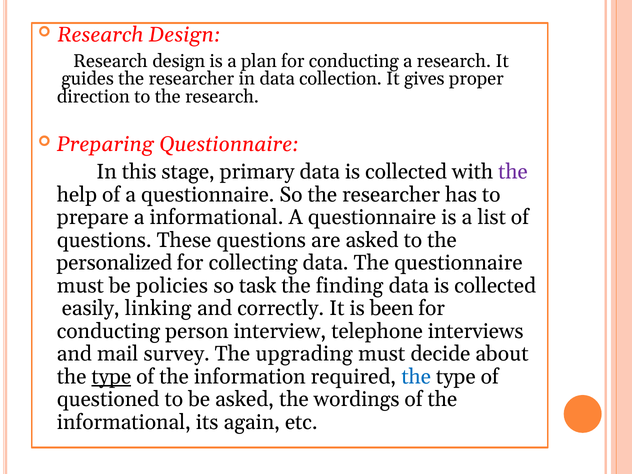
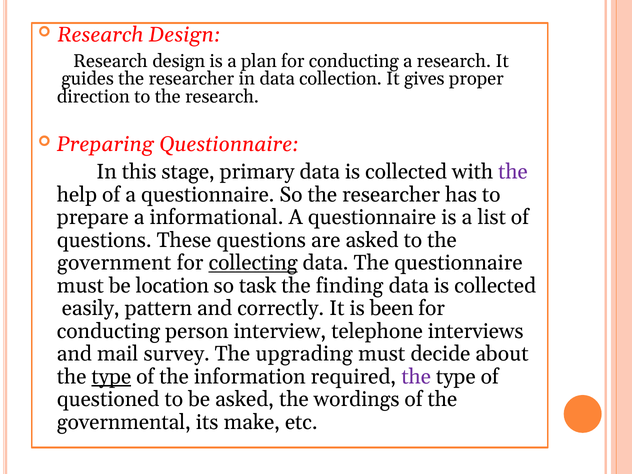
personalized: personalized -> government (114, 263)
collecting underline: none -> present (253, 263)
policies: policies -> location (172, 286)
linking: linking -> pattern (158, 308)
the colour: blue -> purple (416, 377)
informational: informational -> governmental (124, 422)
again: again -> make (252, 422)
